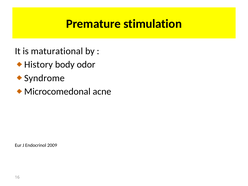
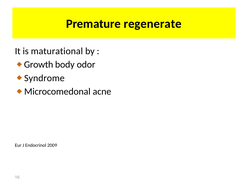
stimulation: stimulation -> regenerate (153, 24)
History: History -> Growth (39, 65)
